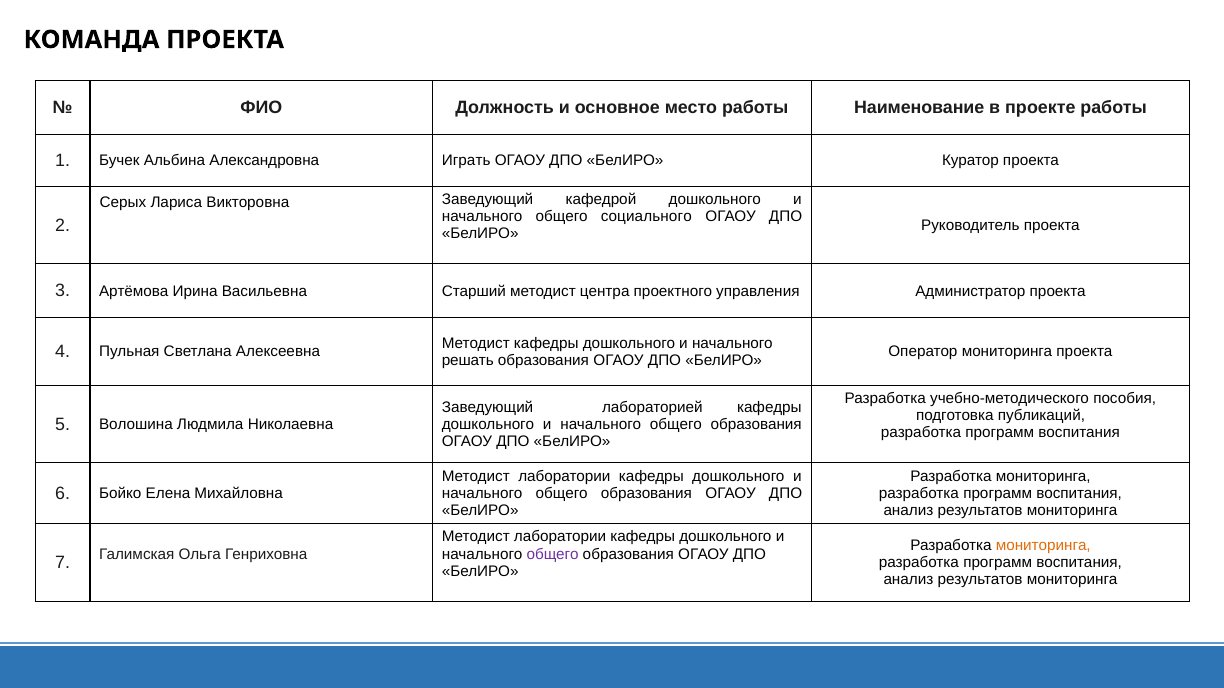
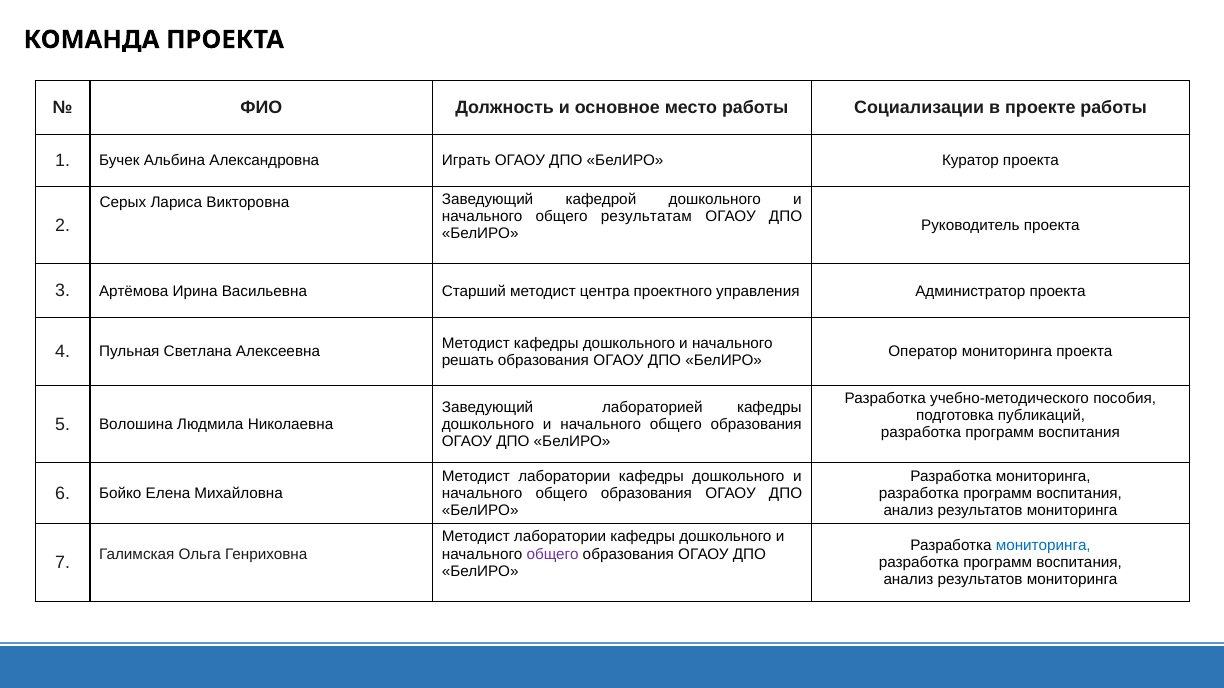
Наименование: Наименование -> Социализации (919, 108)
социального: социального -> результатам (646, 217)
мониторинга colour: orange -> blue (1043, 546)
